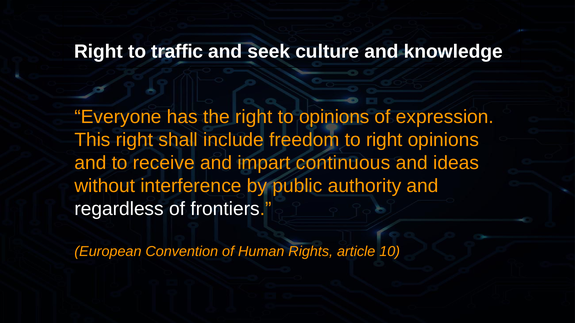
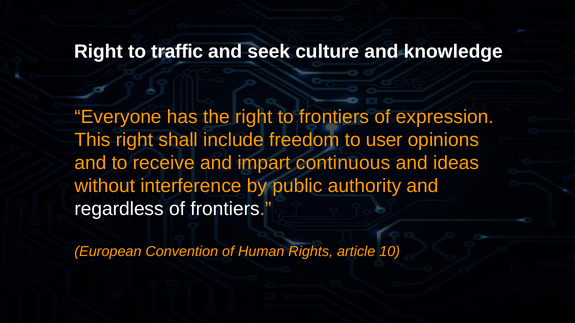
to opinions: opinions -> frontiers (334, 117)
to right: right -> user (384, 140)
